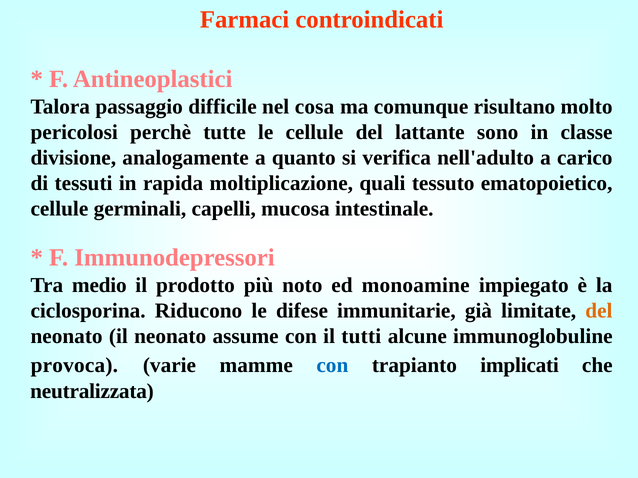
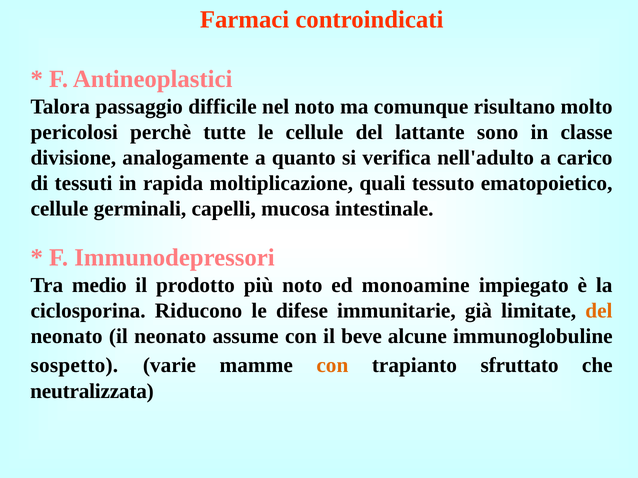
nel cosa: cosa -> noto (315, 107)
tutti: tutti -> beve (361, 336)
provoca: provoca -> sospetto (74, 366)
con colour: blue -> orange (332, 366)
implicati: implicati -> sfruttato (520, 366)
